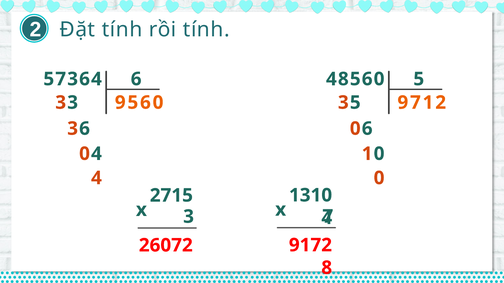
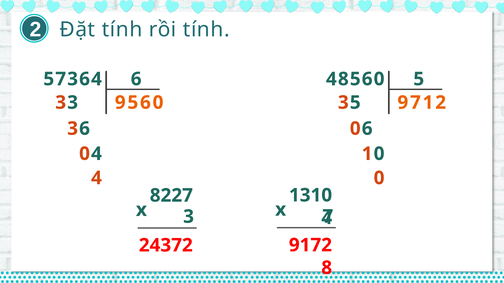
2715: 2715 -> 8227 (171, 196)
26072: 26072 -> 24372 (166, 246)
